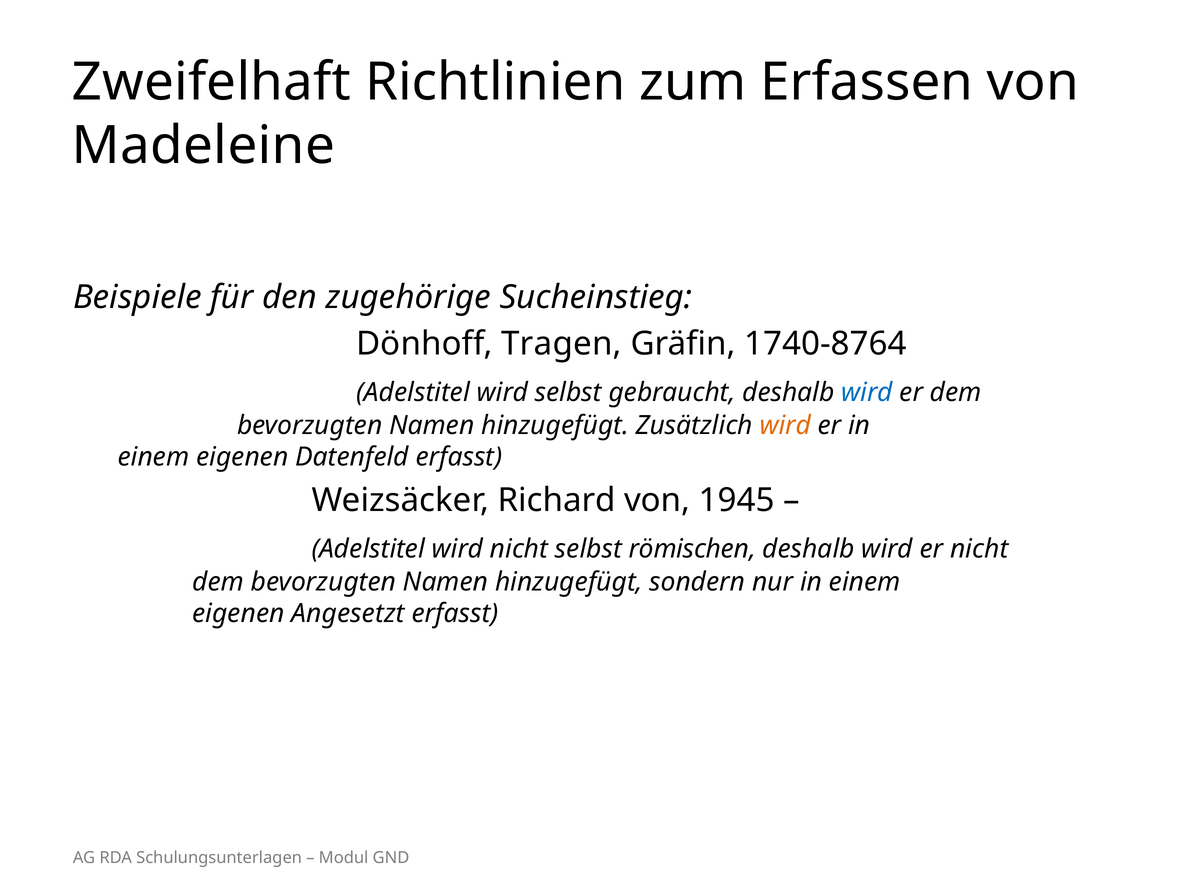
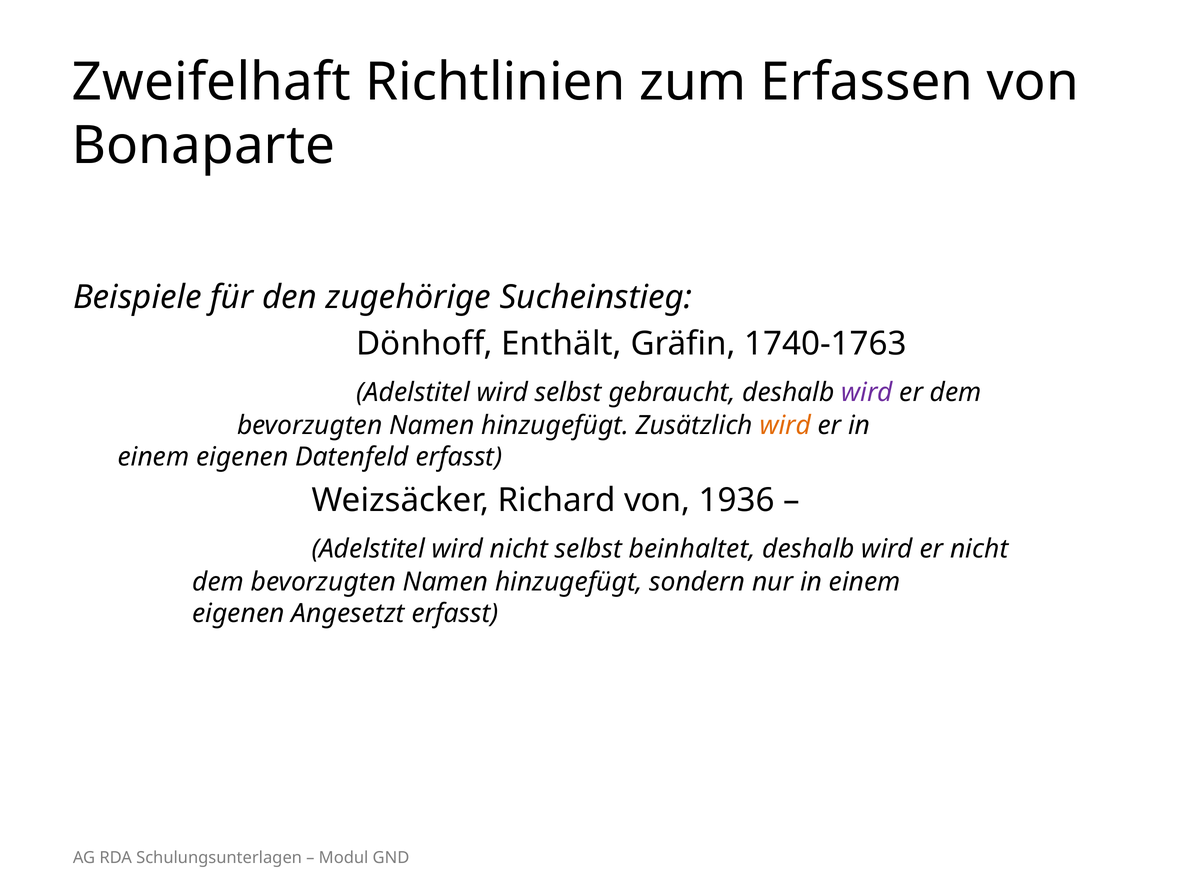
Madeleine: Madeleine -> Bonaparte (203, 146)
Tragen: Tragen -> Enthält (562, 344)
1740-8764: 1740-8764 -> 1740-1763 (826, 344)
wird colour: blue -> purple (867, 392)
1945: 1945 -> 1936 (737, 500)
römischen: römischen -> beinhaltet (692, 549)
